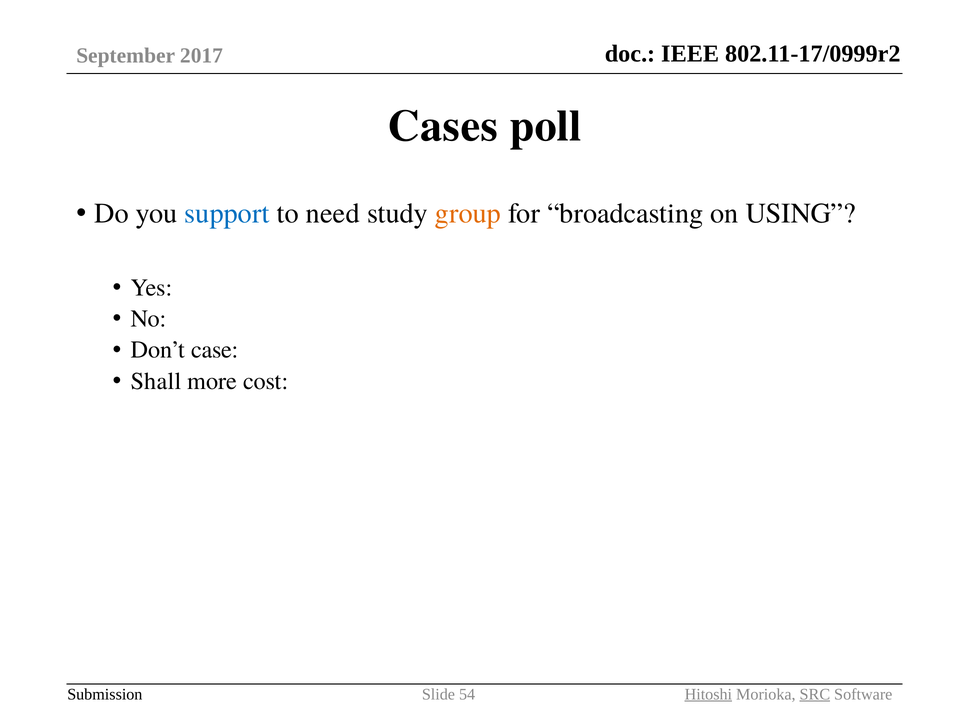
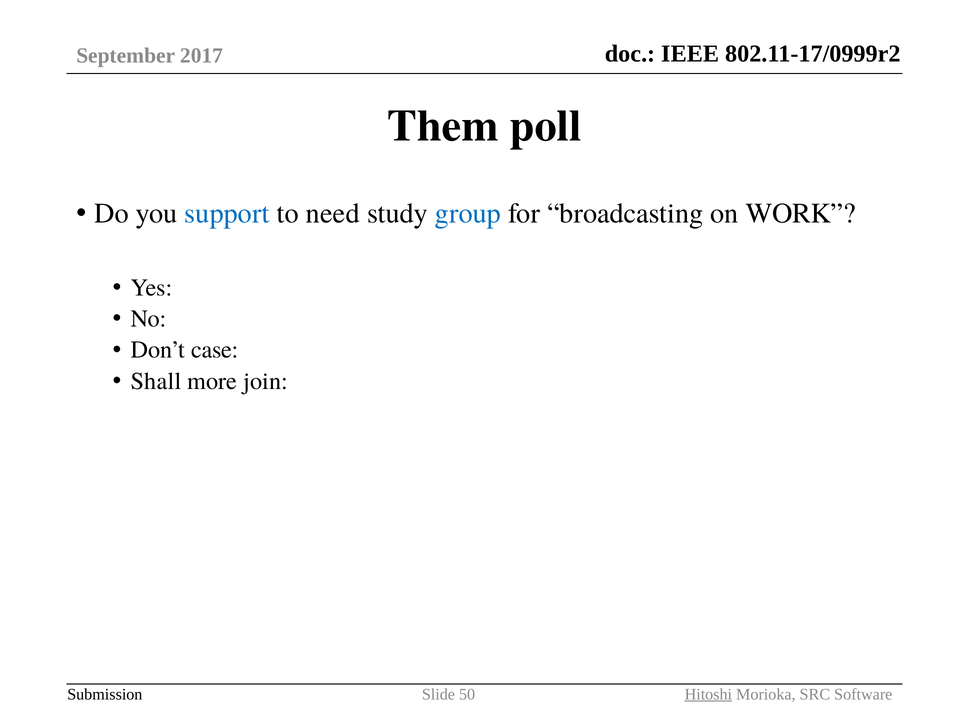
Cases: Cases -> Them (443, 126)
group colour: orange -> blue (468, 213)
USING: USING -> WORK (801, 213)
cost: cost -> join (266, 381)
SRC underline: present -> none (815, 694)
54: 54 -> 50 (467, 694)
